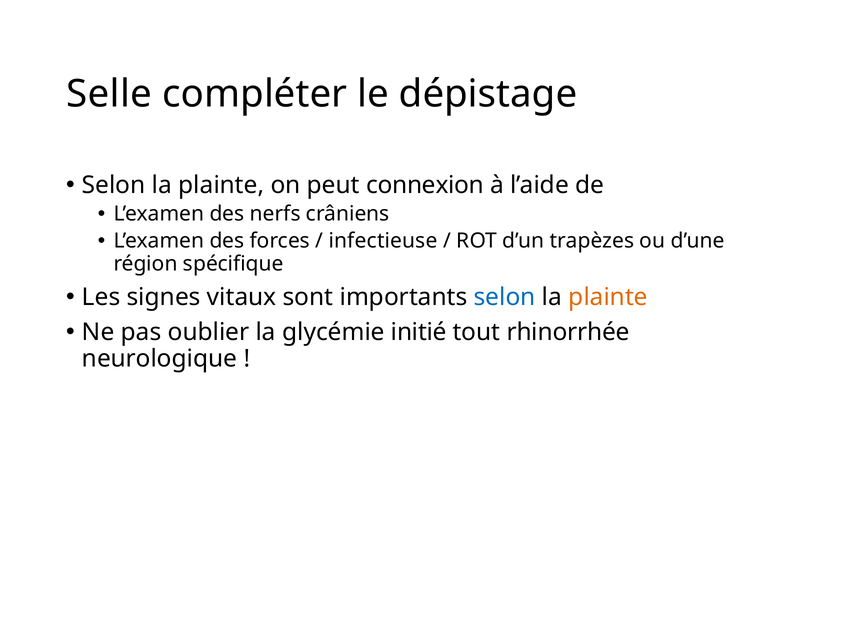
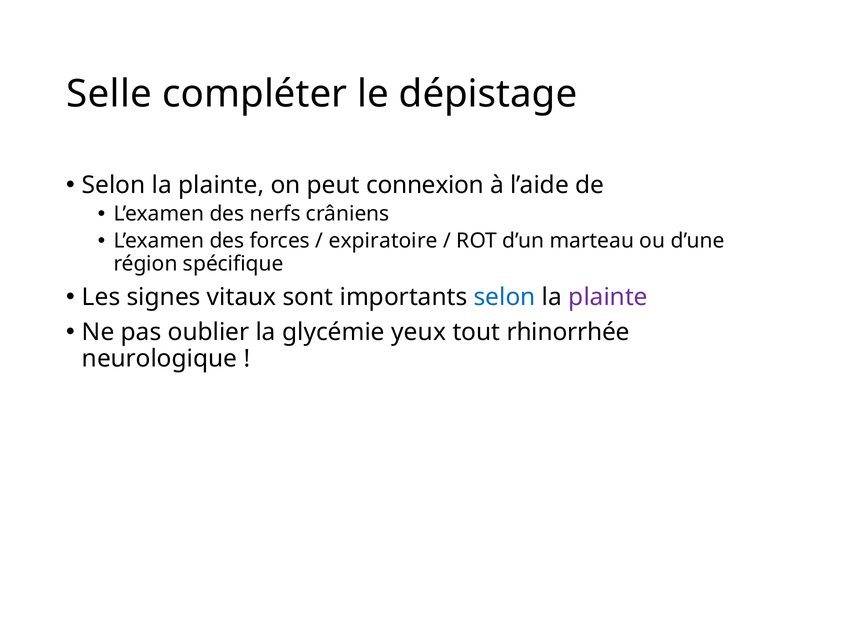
infectieuse: infectieuse -> expiratoire (383, 241)
trapèzes: trapèzes -> marteau (592, 241)
plainte colour: orange -> purple (608, 297)
initié: initié -> yeux (419, 333)
